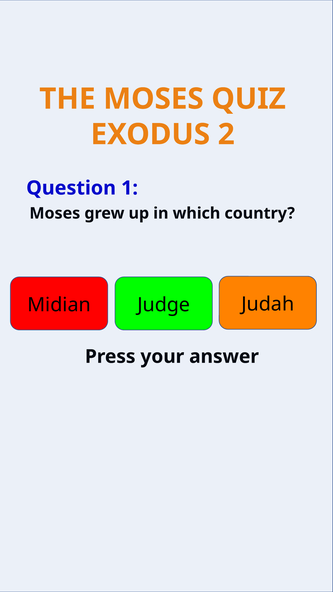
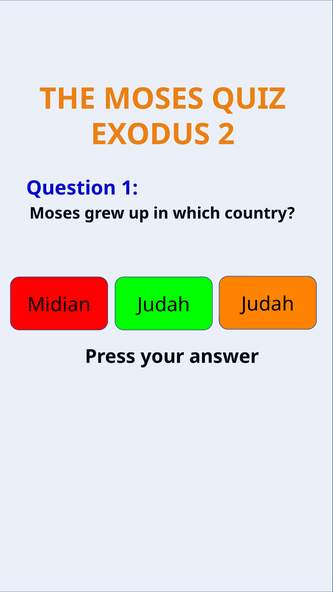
Midian Judge: Judge -> Judah (164, 305)
